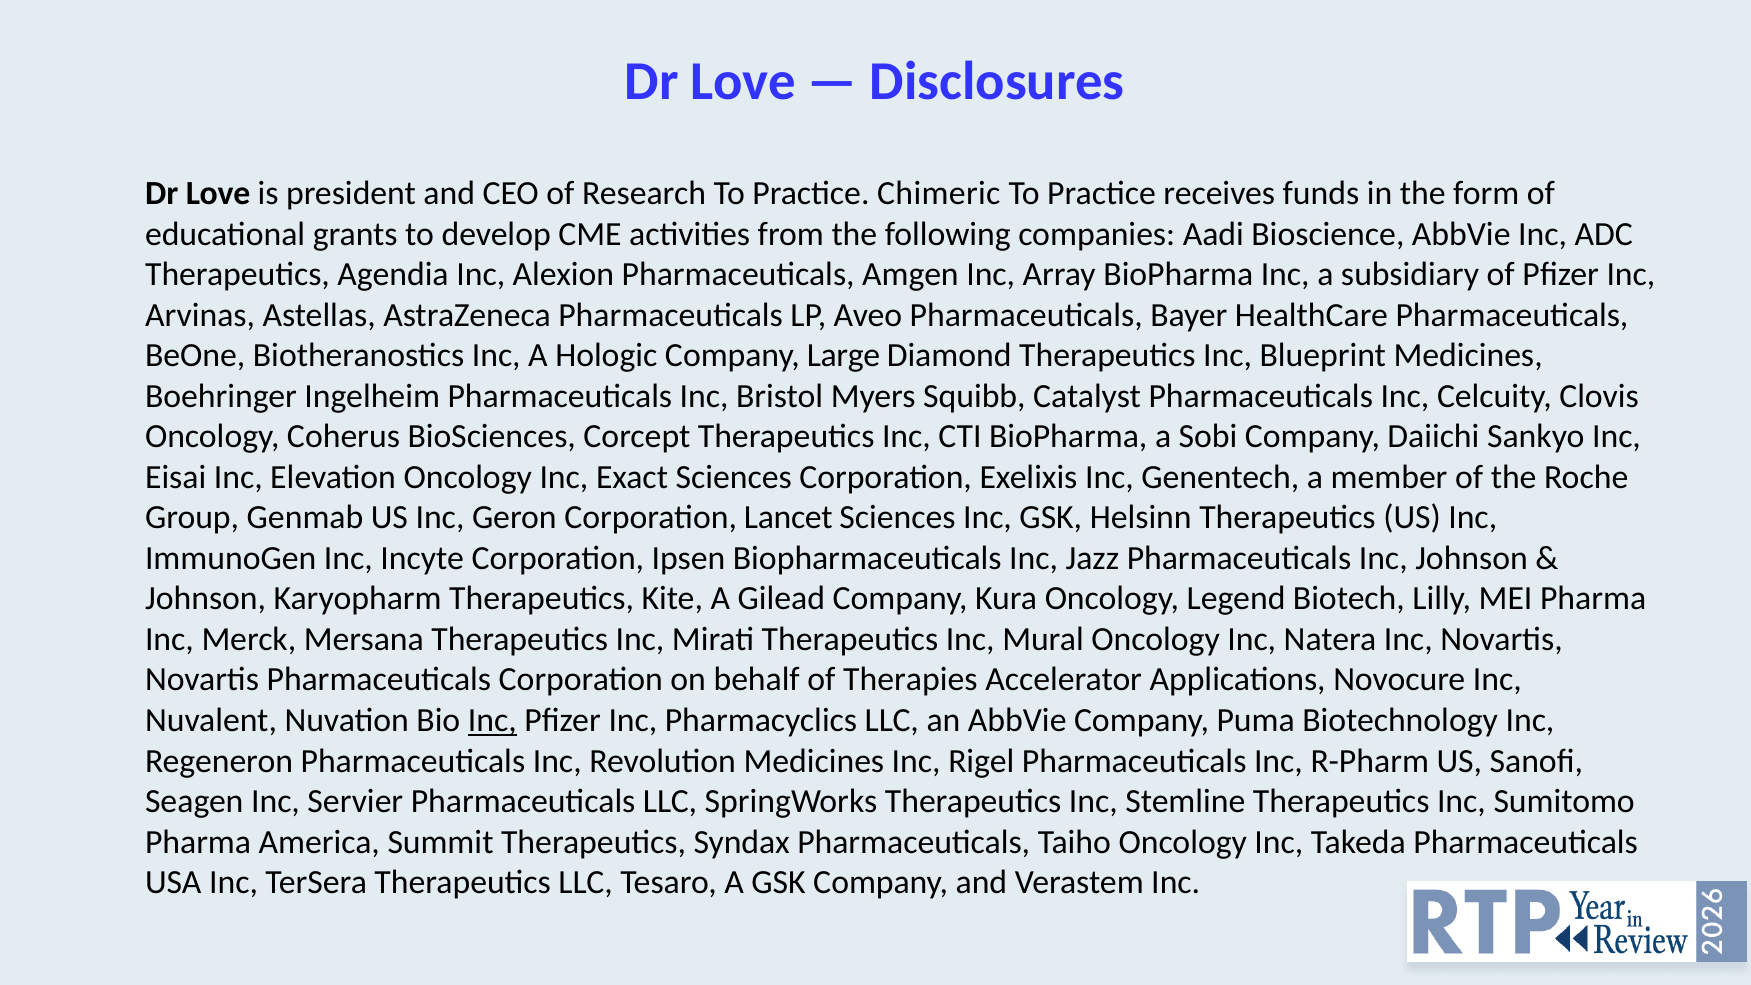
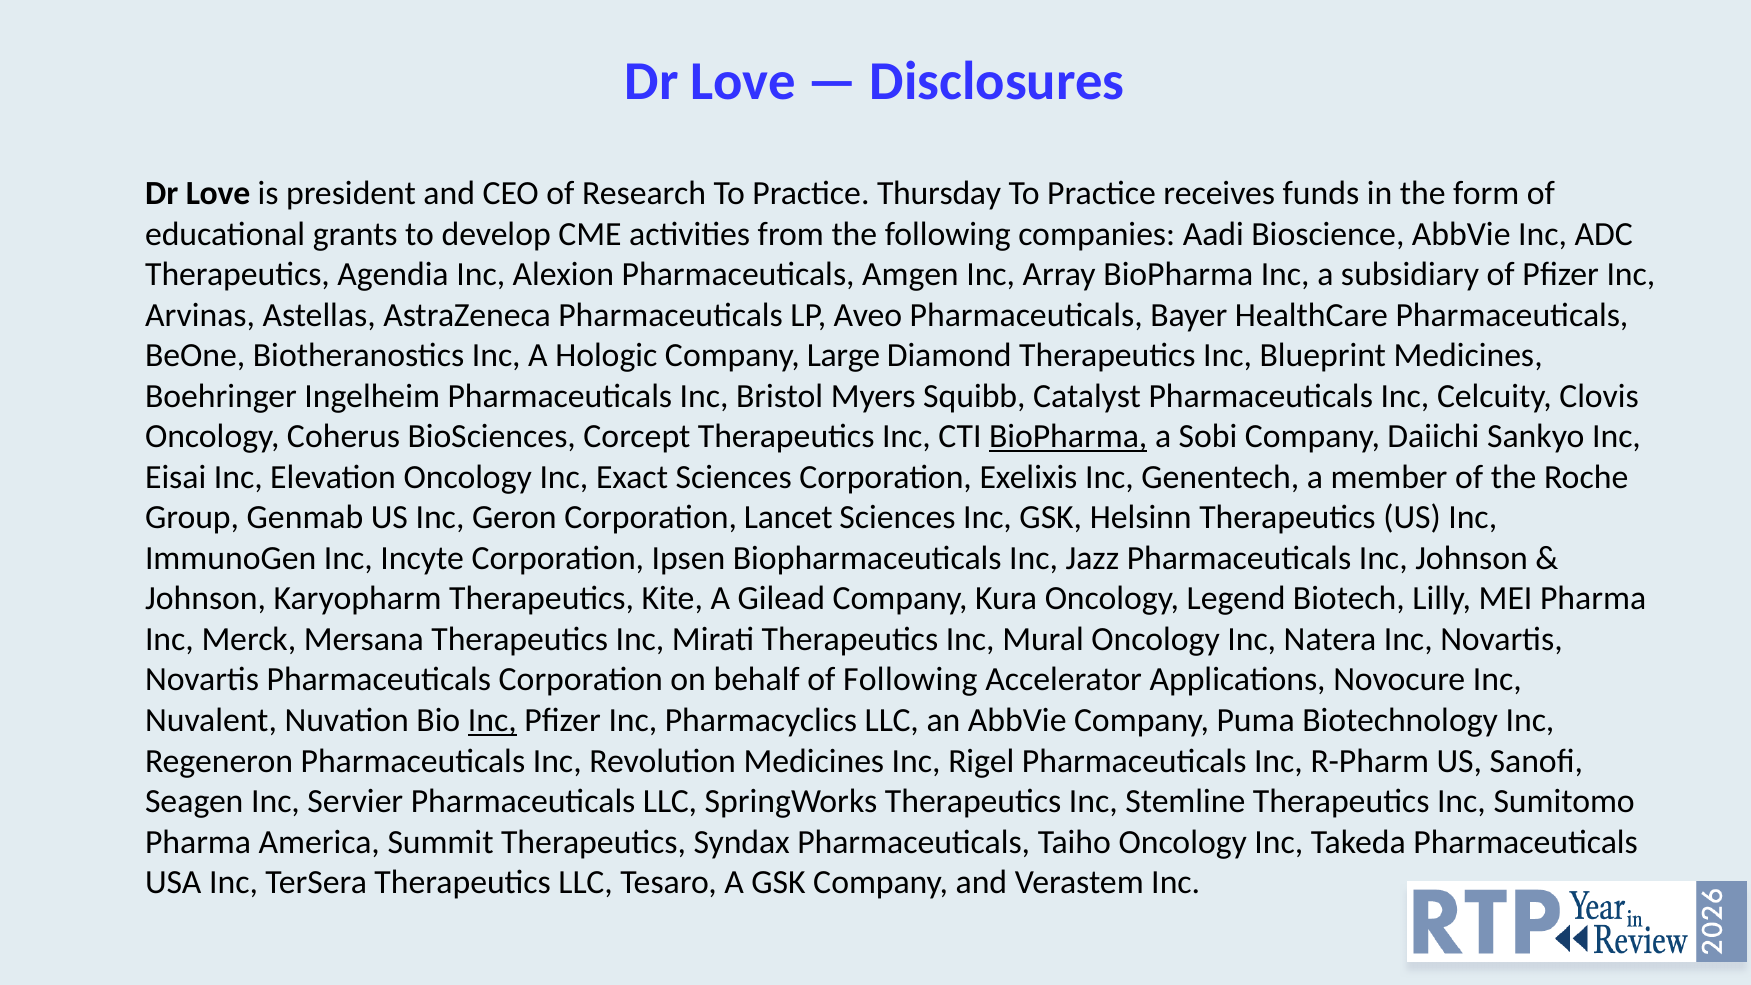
Chimeric: Chimeric -> Thursday (939, 193)
BioPharma underline: none -> present (1068, 437)
of Therapies: Therapies -> Following (910, 680)
